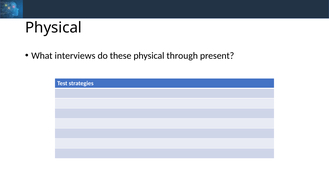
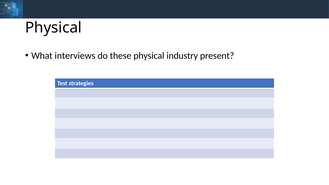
through: through -> industry (182, 56)
